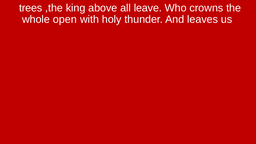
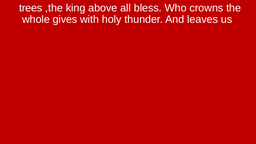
leave: leave -> bless (148, 8)
open: open -> gives (65, 19)
